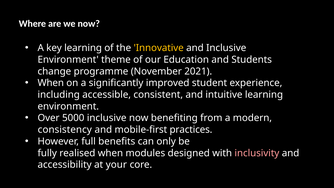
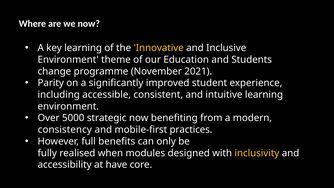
When: When -> Parity (51, 83)
5000 inclusive: inclusive -> strategic (107, 118)
inclusivity colour: pink -> yellow (257, 153)
your: your -> have (116, 165)
